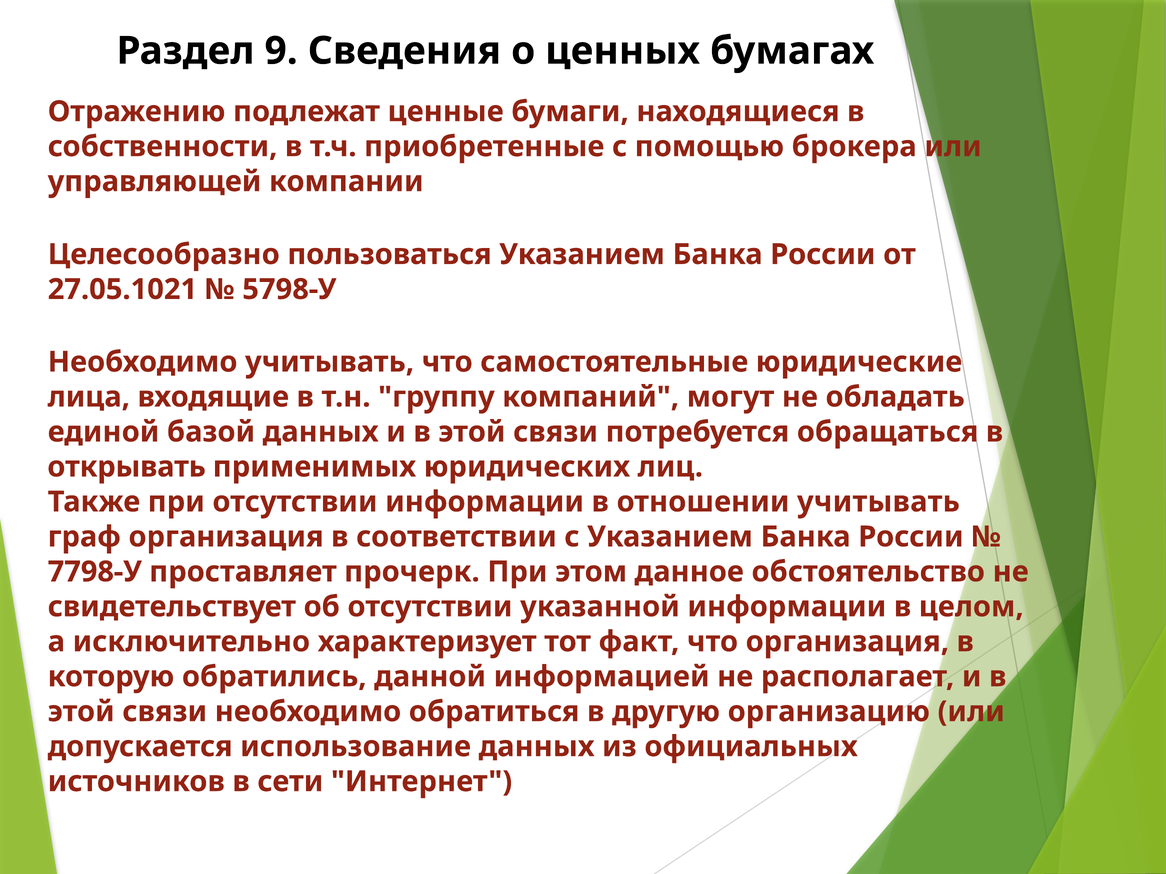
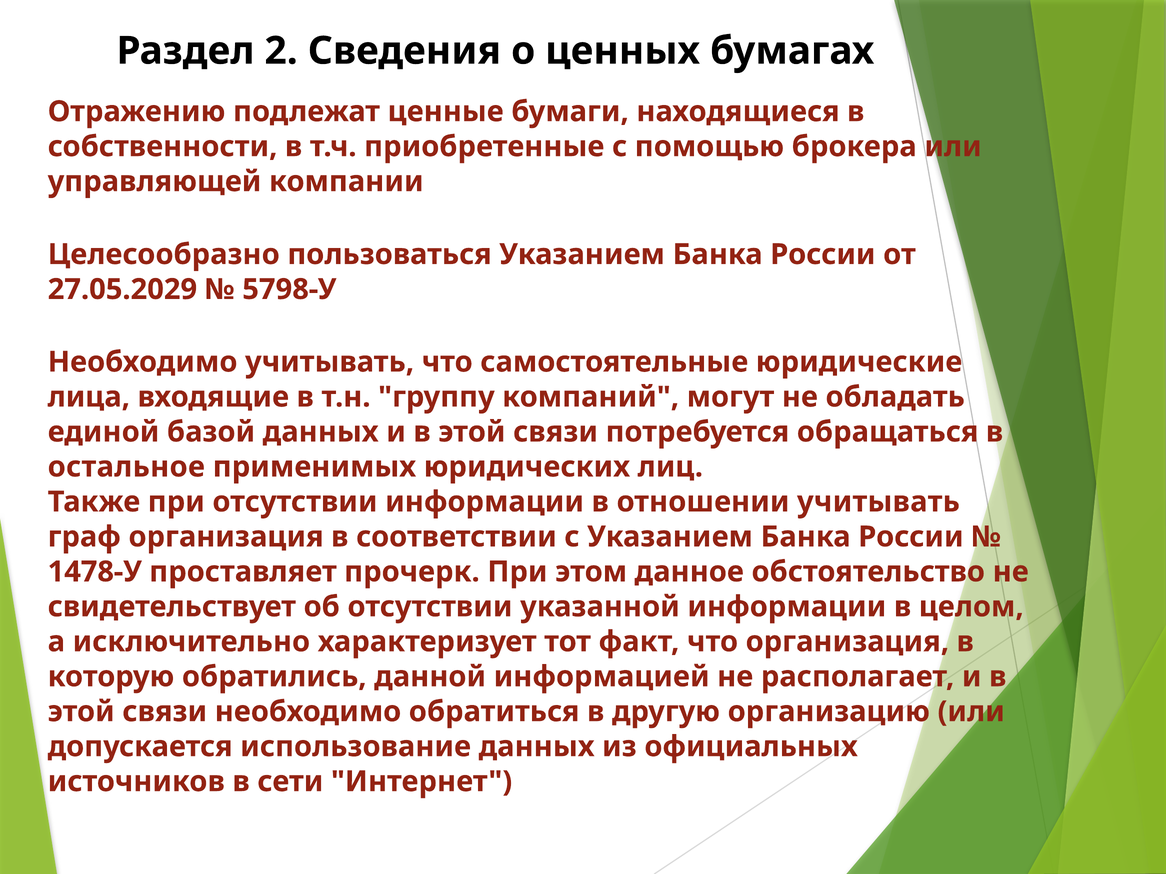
9: 9 -> 2 (281, 51)
27.05.1021: 27.05.1021 -> 27.05.2029 (122, 290)
открывать: открывать -> остальное (126, 467)
7798-У: 7798-У -> 1478-У (95, 572)
